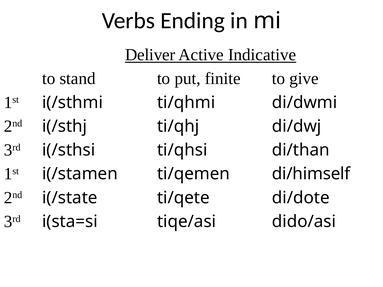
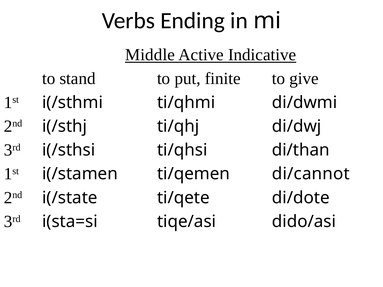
Deliver: Deliver -> Middle (150, 55)
di/himself: di/himself -> di/cannot (311, 174)
